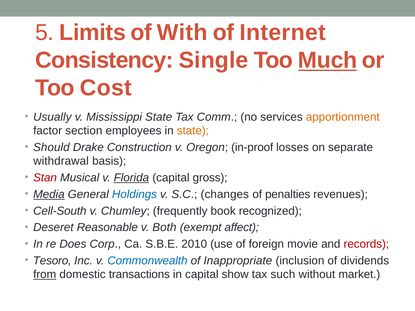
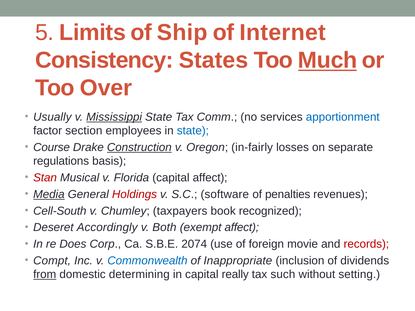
With: With -> Ship (182, 33)
Single: Single -> States (214, 60)
Cost: Cost -> Over (106, 88)
Mississippi underline: none -> present (114, 117)
apportionment colour: orange -> blue (343, 117)
state colour: orange -> blue (193, 131)
Should: Should -> Course (52, 147)
Construction underline: none -> present (139, 147)
in-proof: in-proof -> in-fairly (252, 147)
withdrawal: withdrawal -> regulations (61, 161)
Florida underline: present -> none (131, 178)
capital gross: gross -> affect (210, 178)
Holdings colour: blue -> red (135, 194)
changes: changes -> software (225, 194)
frequently: frequently -> taxpayers (180, 211)
Reasonable: Reasonable -> Accordingly (107, 228)
2010: 2010 -> 2074 (194, 244)
Tesoro: Tesoro -> Compt (52, 261)
transactions: transactions -> determining (139, 275)
show: show -> really (235, 275)
market: market -> setting (359, 275)
